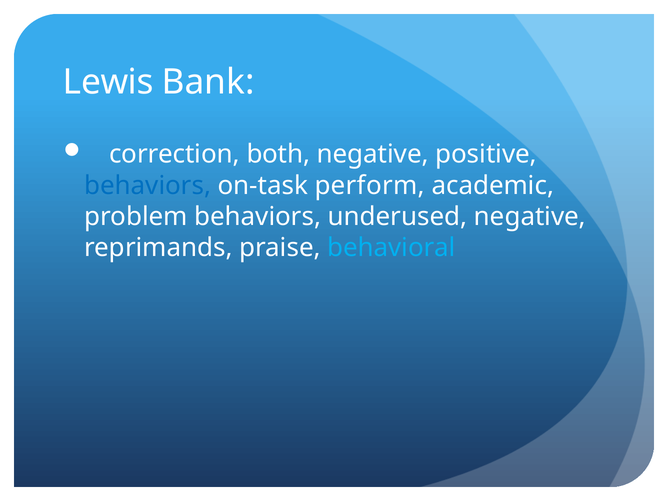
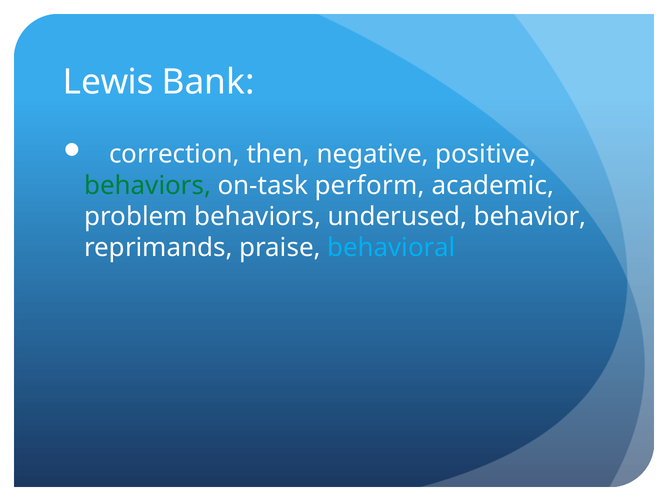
both: both -> then (278, 154)
behaviors colour: blue -> green (148, 186)
underused negative: negative -> behavior (530, 217)
